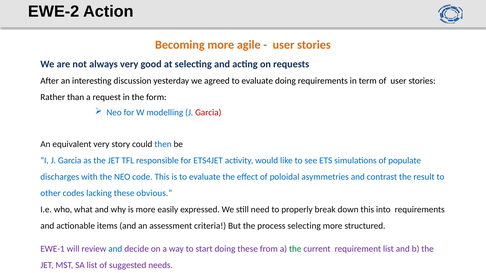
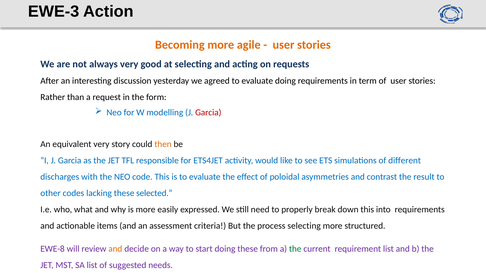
EWE-2: EWE-2 -> EWE-3 (54, 12)
then colour: blue -> orange (163, 144)
populate: populate -> different (405, 161)
obvious: obvious -> selected (154, 193)
EWE-1: EWE-1 -> EWE-8 (53, 249)
and colour: blue -> orange (115, 249)
